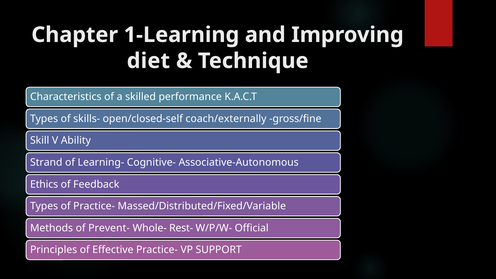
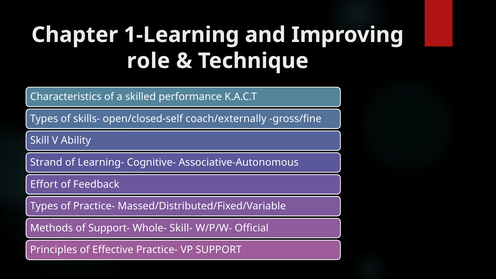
diet: diet -> role (148, 61)
Ethics: Ethics -> Effort (44, 184)
Prevent-: Prevent- -> Support- (109, 228)
Rest-: Rest- -> Skill- (181, 228)
